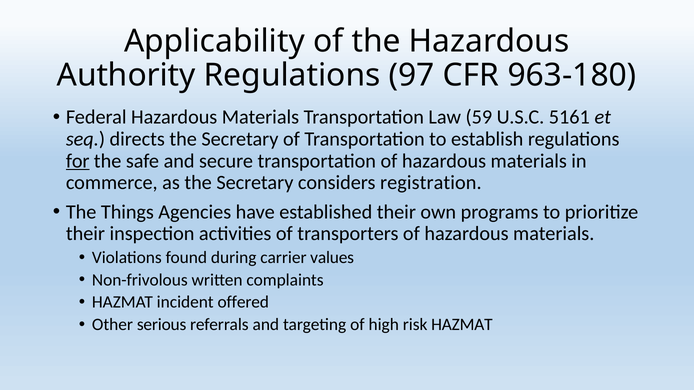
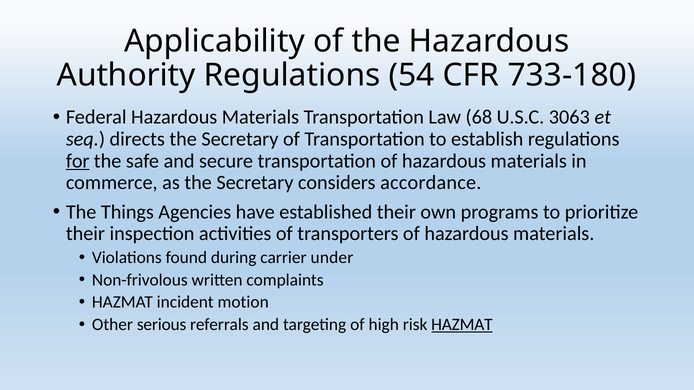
97: 97 -> 54 (412, 75)
963-180: 963-180 -> 733-180 (572, 75)
59: 59 -> 68 (479, 117)
5161: 5161 -> 3063 (569, 117)
registration: registration -> accordance (431, 183)
values: values -> under (332, 258)
offered: offered -> motion (243, 302)
HAZMAT underline: none -> present (462, 325)
